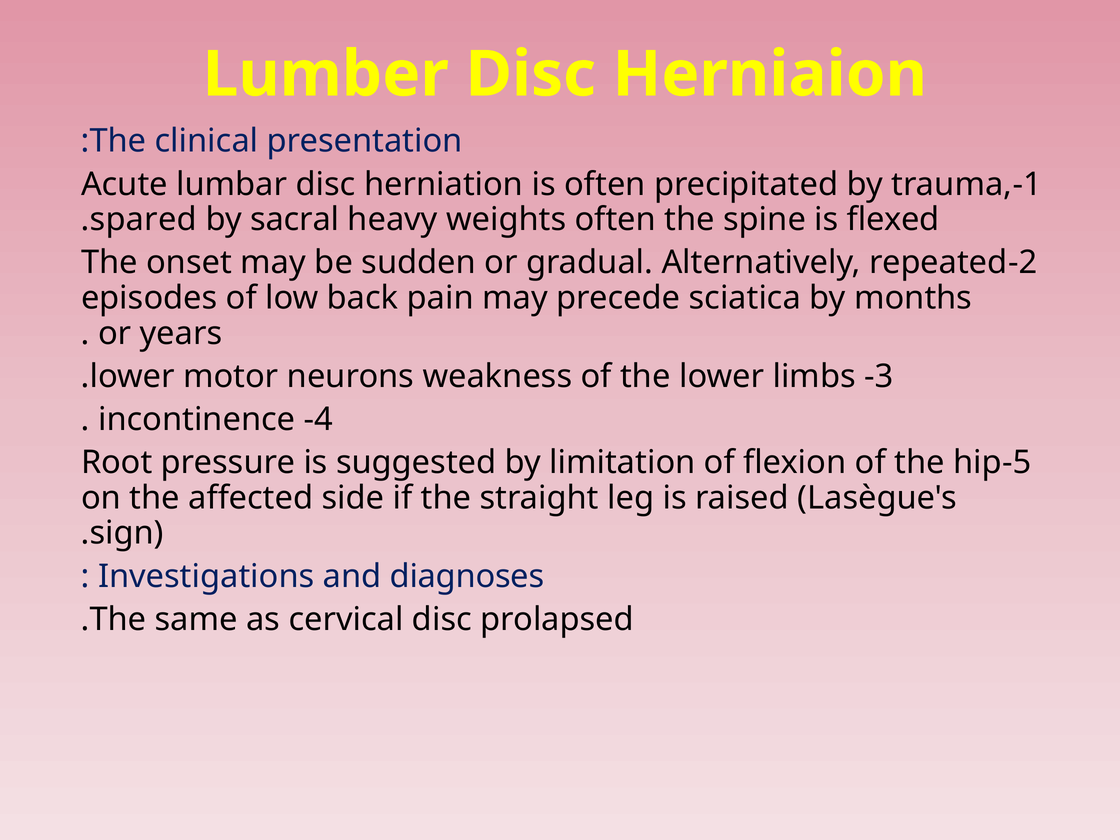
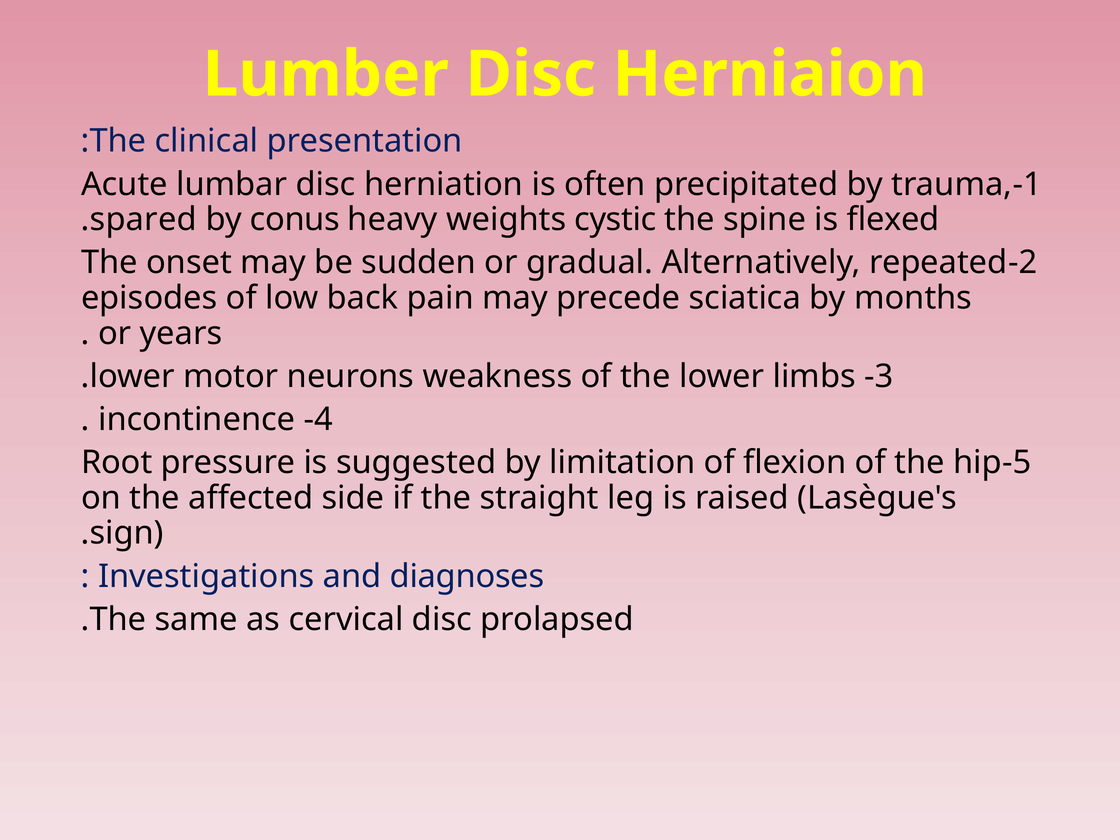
sacral: sacral -> conus (295, 220)
weights often: often -> cystic (615, 220)
